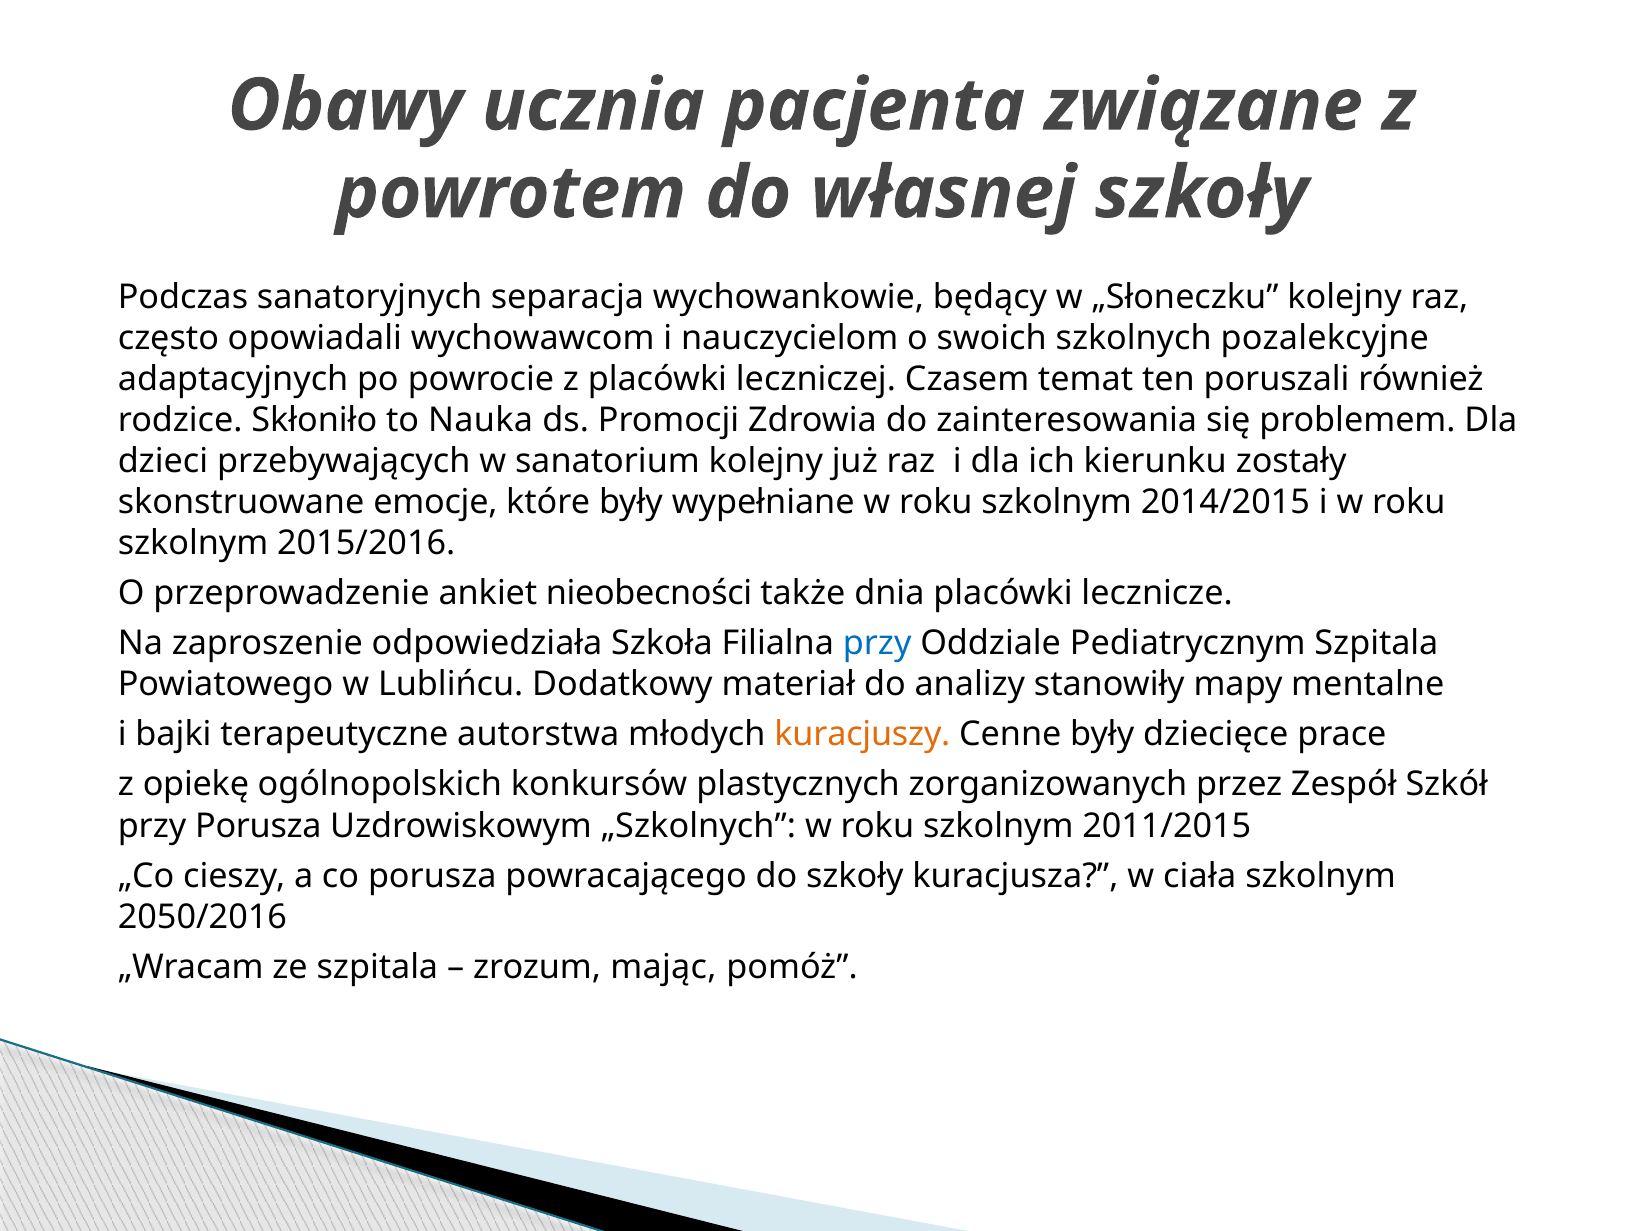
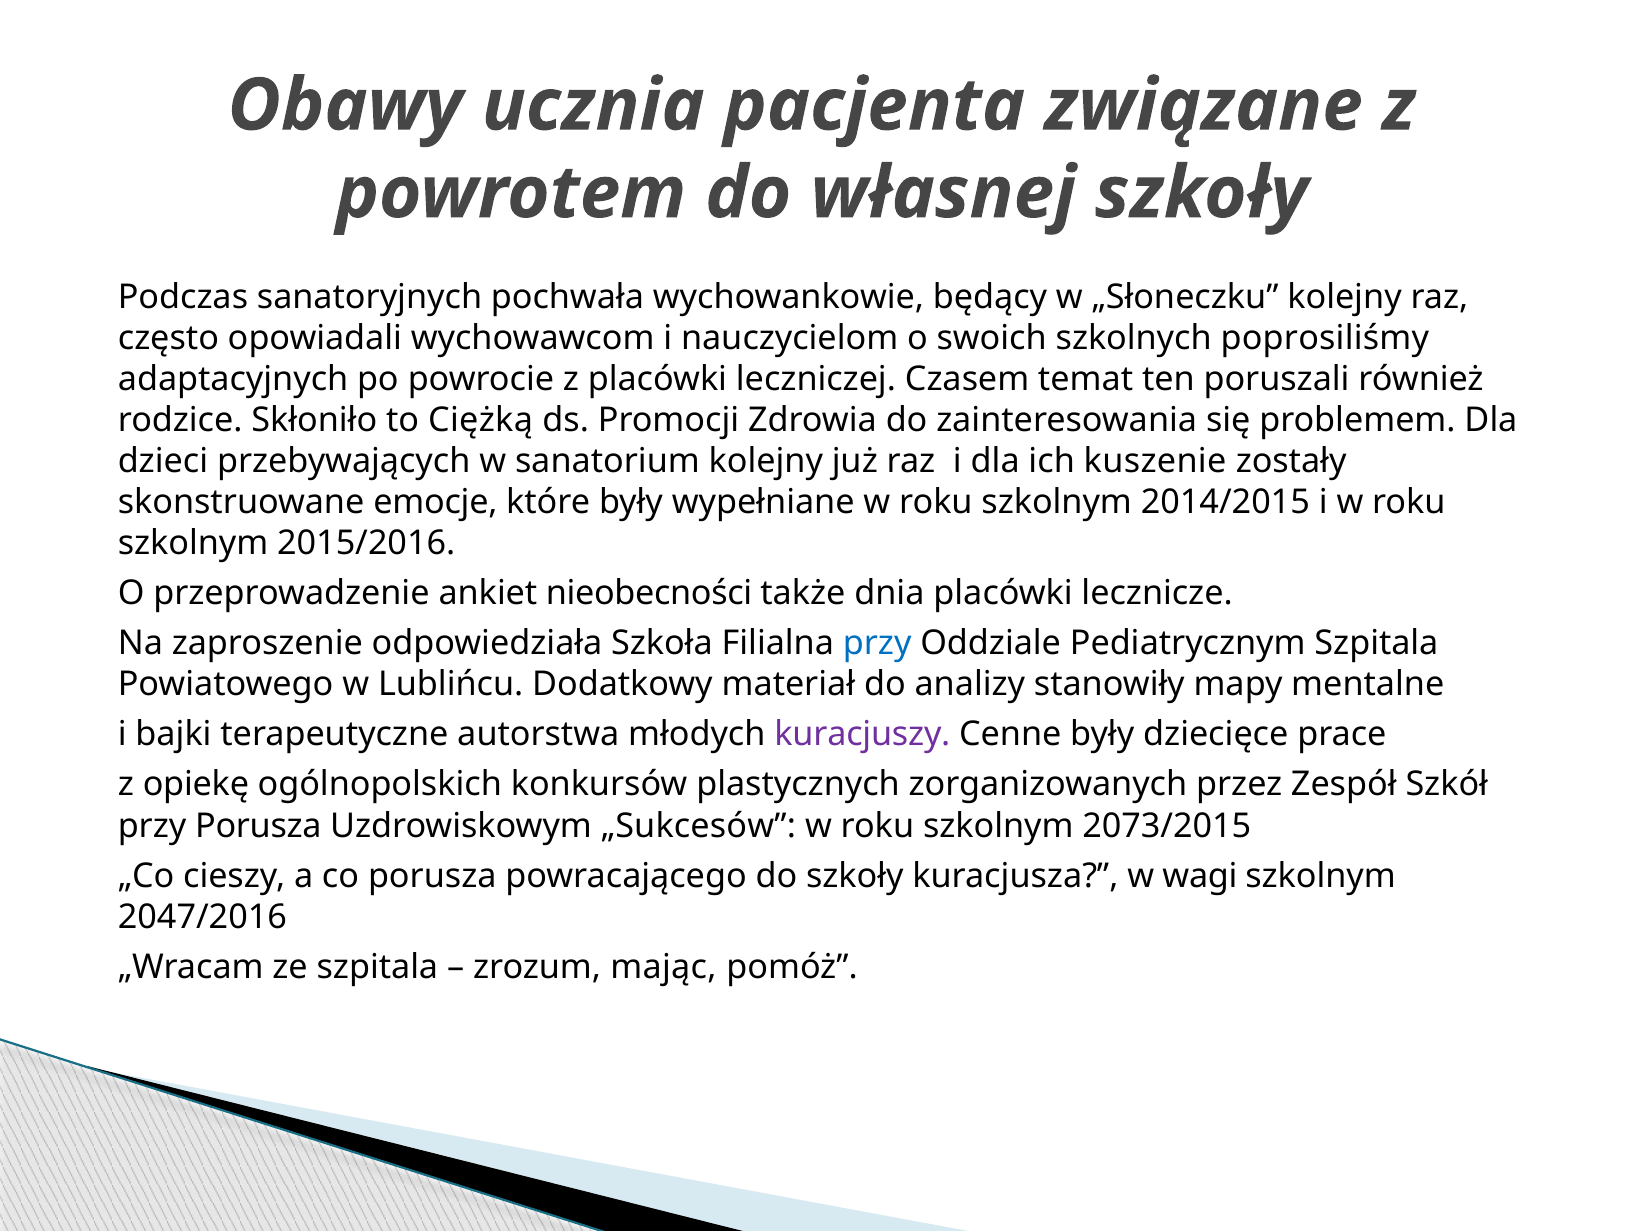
separacja: separacja -> pochwała (567, 297)
pozalekcyjne: pozalekcyjne -> poprosiliśmy (1325, 338)
Nauka: Nauka -> Ciężką (481, 420)
kierunku: kierunku -> kuszenie (1155, 461)
kuracjuszy colour: orange -> purple (862, 734)
„Szkolnych: „Szkolnych -> „Sukcesów (698, 826)
2011/2015: 2011/2015 -> 2073/2015 (1167, 826)
ciała: ciała -> wagi (1200, 876)
2050/2016: 2050/2016 -> 2047/2016 (202, 917)
